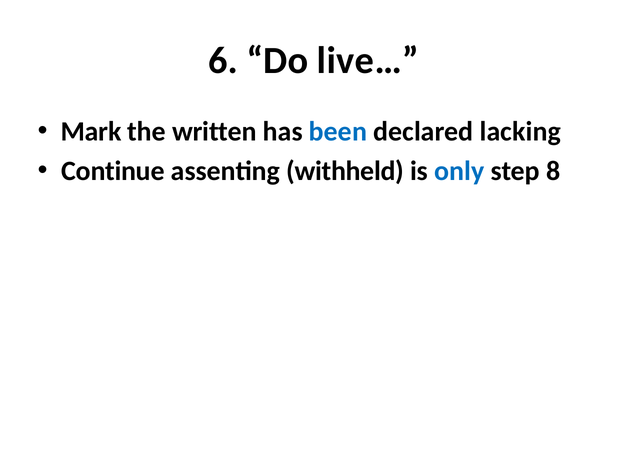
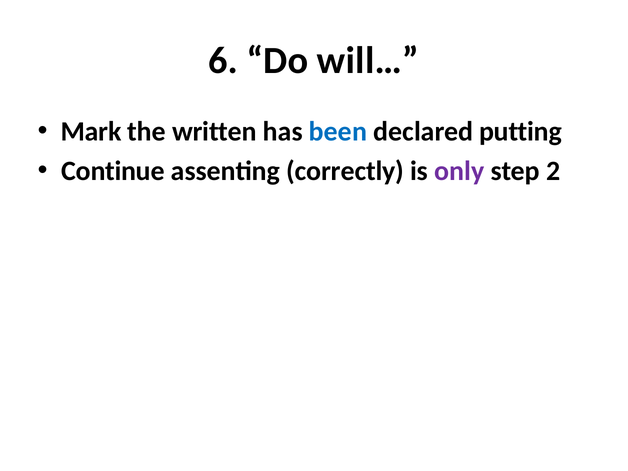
live…: live… -> will… (368, 61)
lacking: lacking -> putting (521, 132)
withheld: withheld -> correctly (345, 171)
only colour: blue -> purple (459, 171)
8: 8 -> 2 (553, 171)
